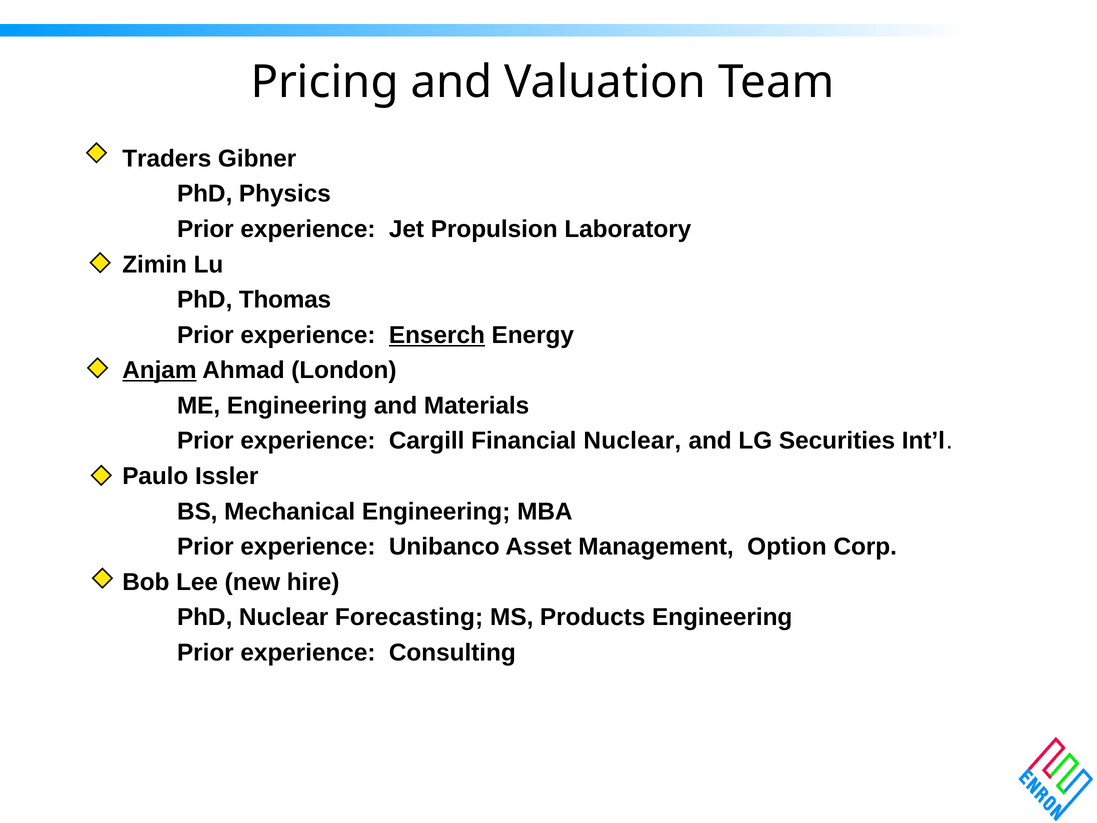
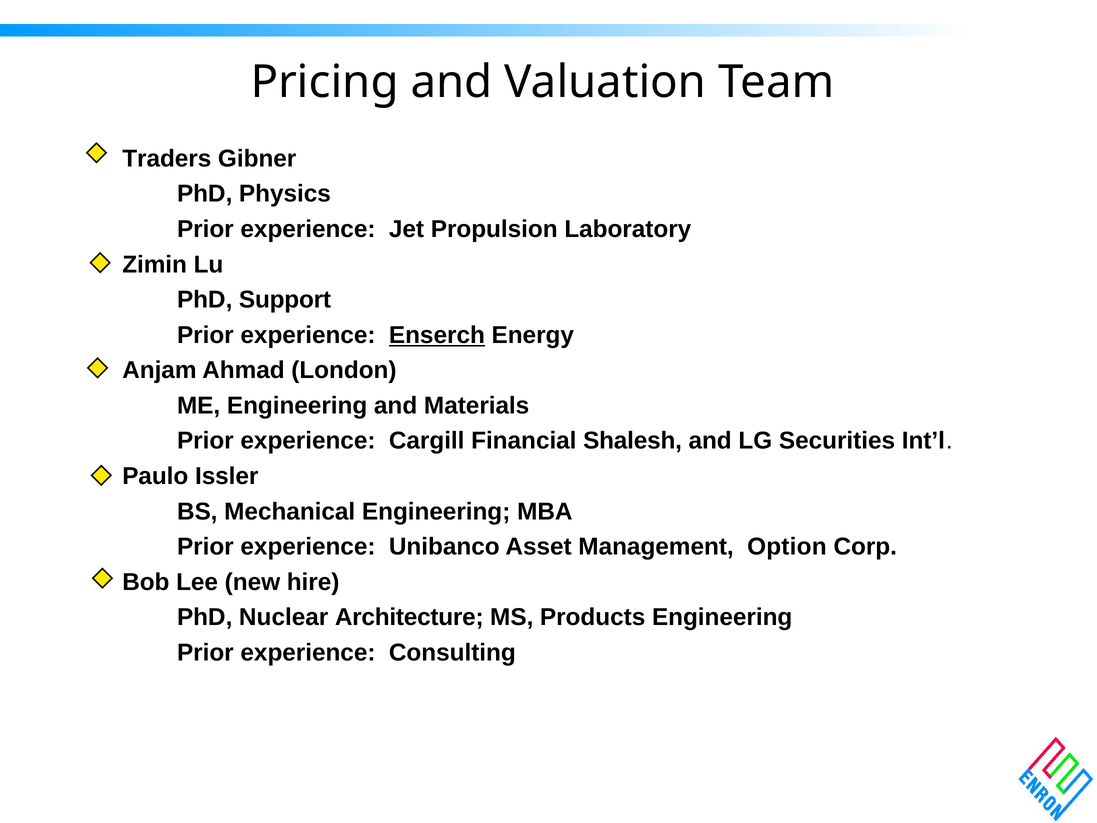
Thomas: Thomas -> Support (285, 300)
Anjam underline: present -> none (159, 370)
Financial Nuclear: Nuclear -> Shalesh (633, 441)
Forecasting: Forecasting -> Architecture (409, 617)
